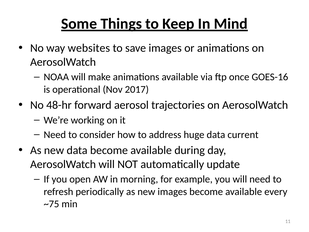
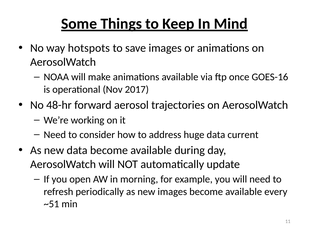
websites: websites -> hotspots (89, 48)
~75: ~75 -> ~51 (51, 204)
